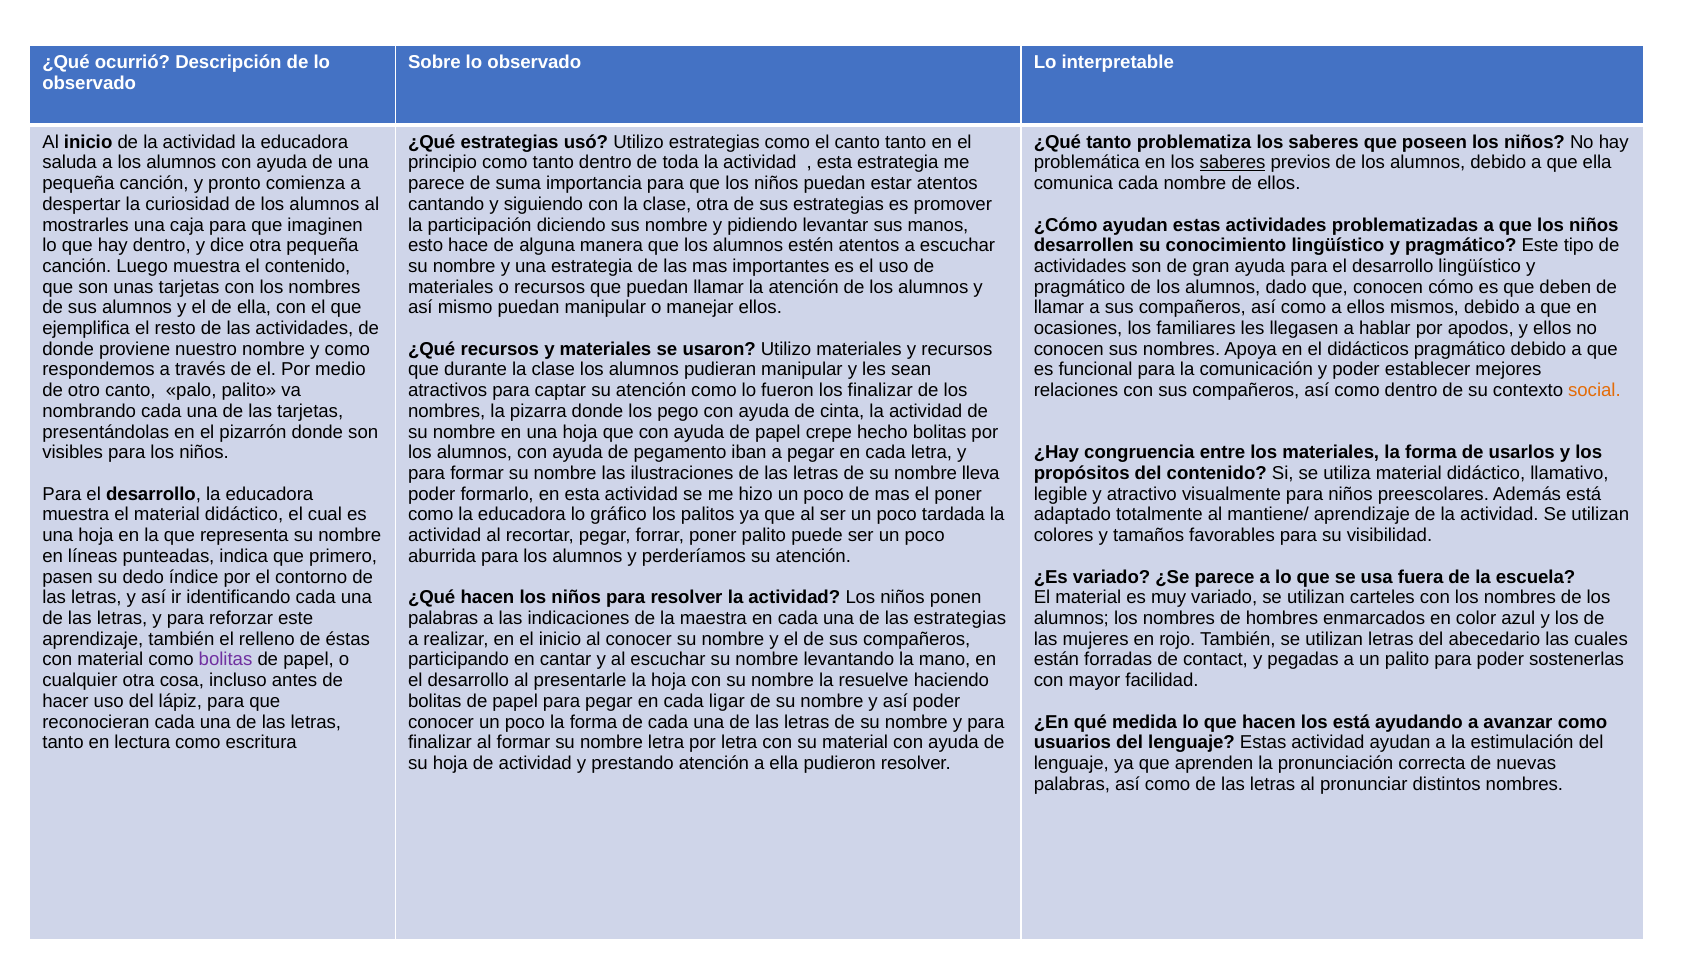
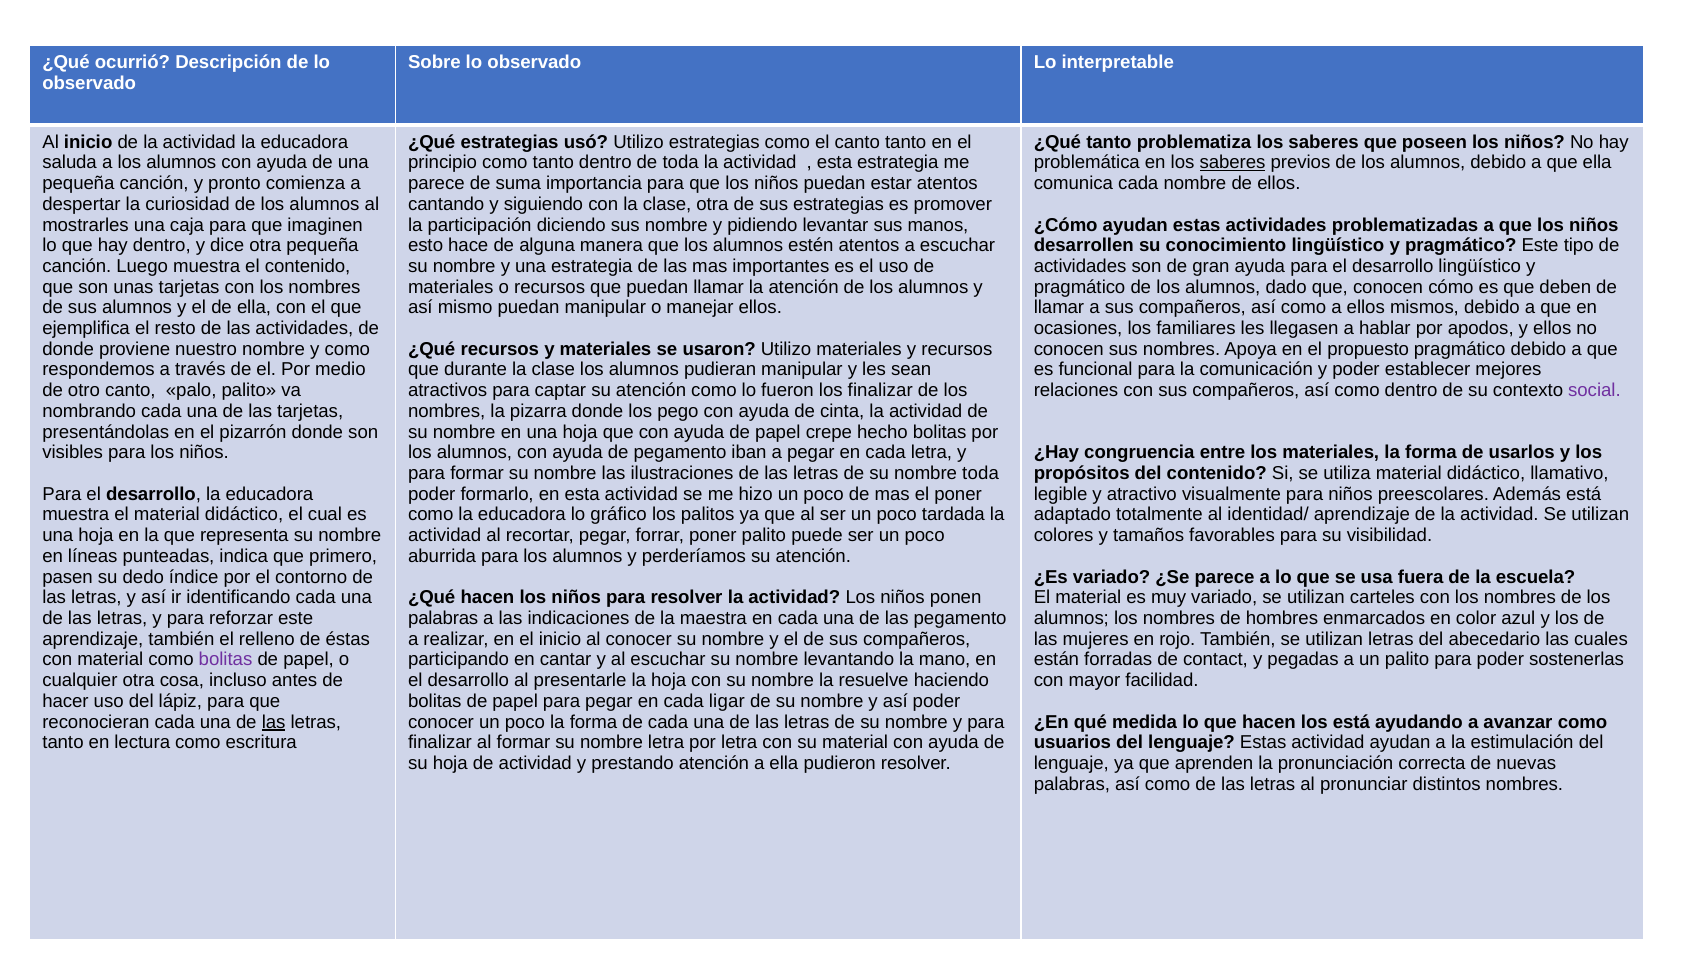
didácticos: didácticos -> propuesto (1368, 349)
social colour: orange -> purple (1594, 391)
nombre lleva: lleva -> toda (981, 473)
mantiene/: mantiene/ -> identidad/ (1268, 515)
las estrategias: estrategias -> pegamento (960, 618)
las underline: none -> present (274, 722)
